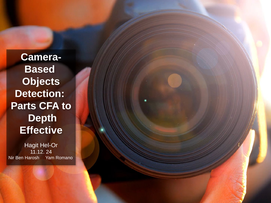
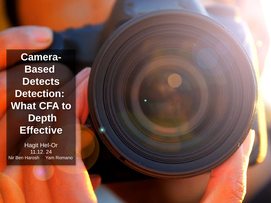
Objects: Objects -> Detects (41, 82)
Parts: Parts -> What (23, 106)
